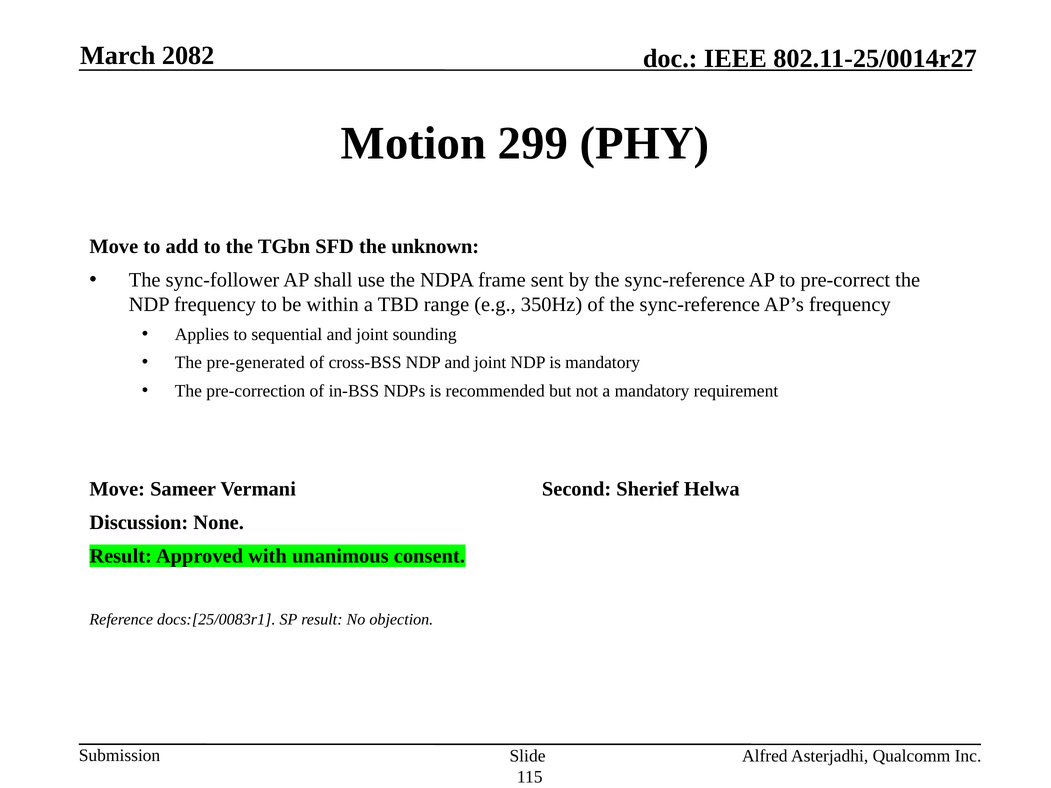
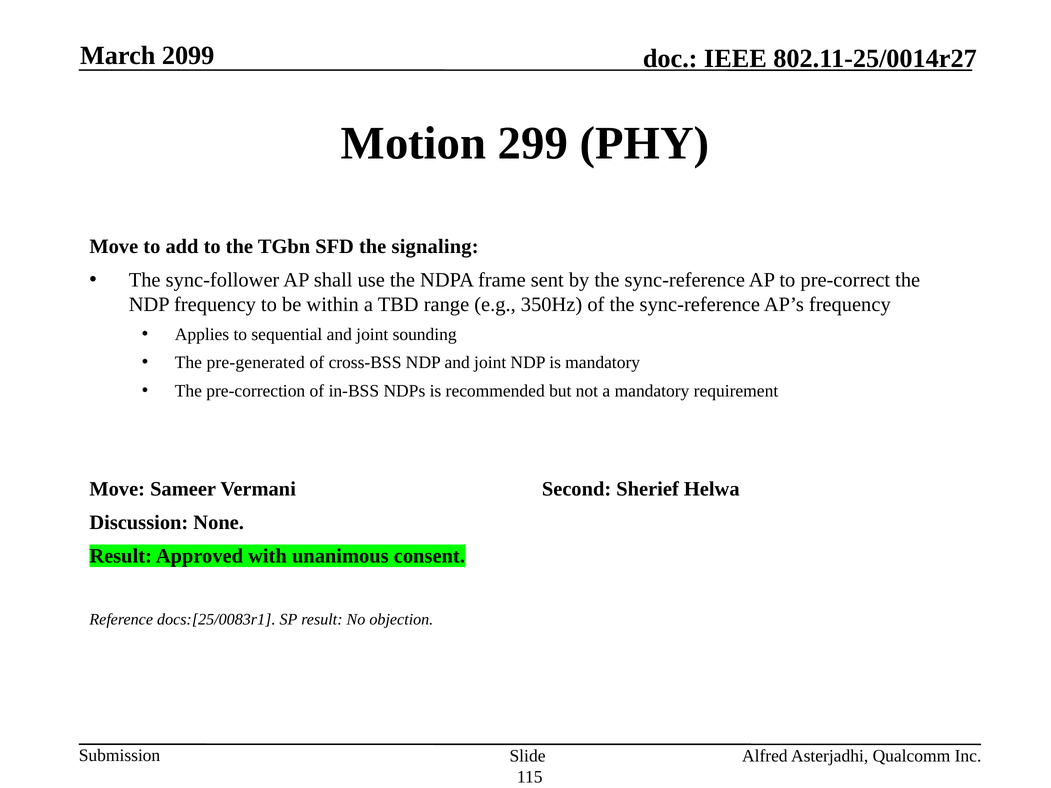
2082: 2082 -> 2099 (188, 56)
unknown: unknown -> signaling (435, 247)
